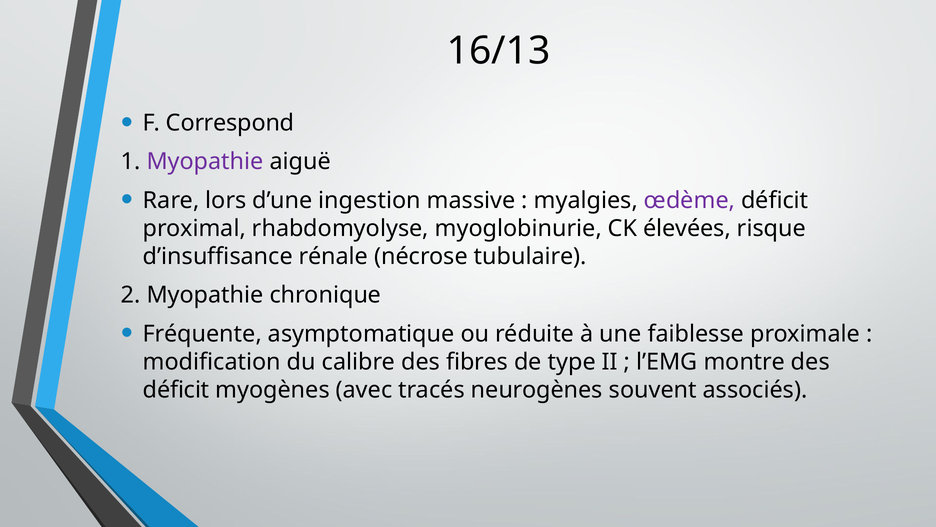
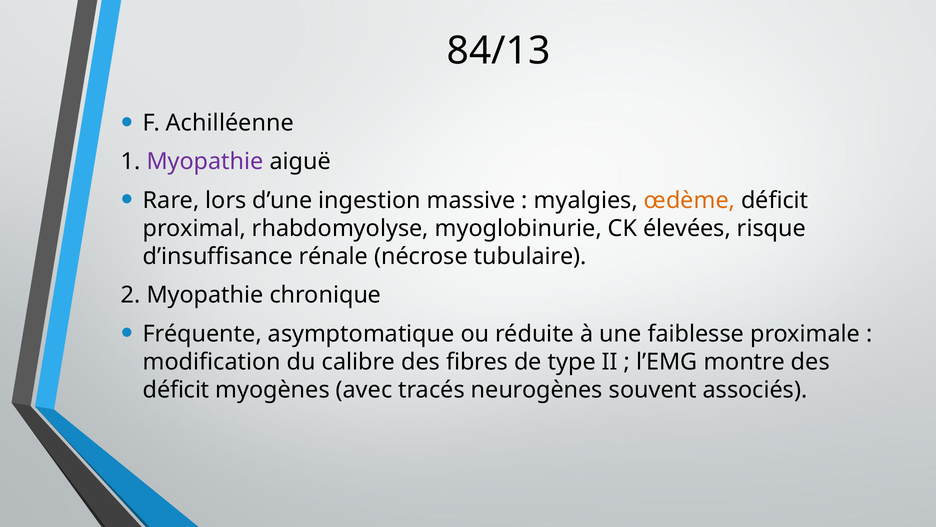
16/13: 16/13 -> 84/13 (499, 51)
Correspond: Correspond -> Achilléenne (230, 123)
œdème colour: purple -> orange (689, 200)
